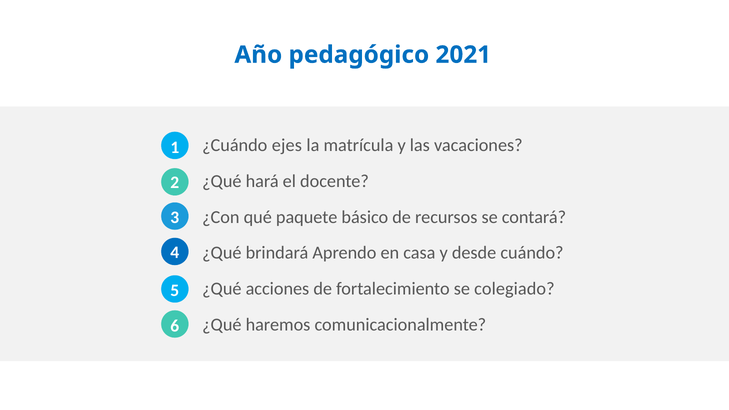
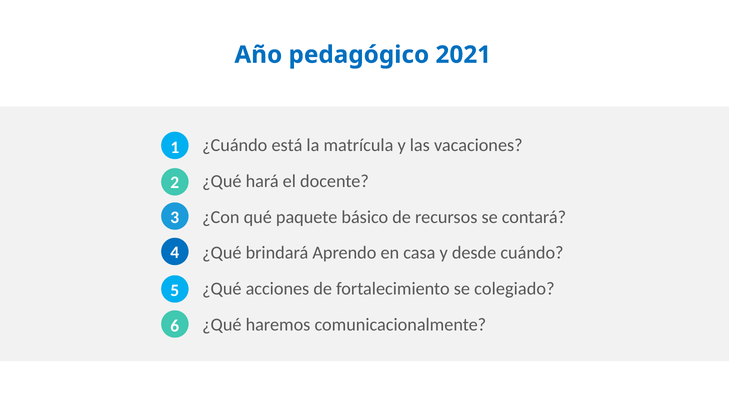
ejes: ejes -> está (287, 145)
